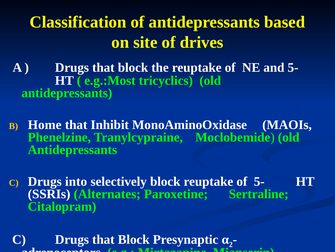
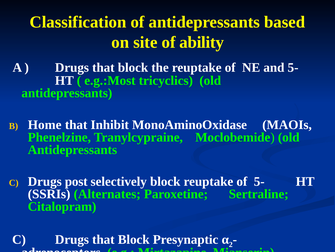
drives: drives -> ability (202, 42)
into: into -> post (76, 181)
